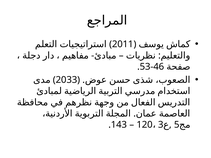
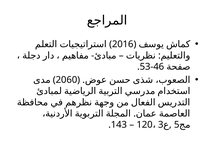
2011: 2011 -> 2016 (123, 44)
2033: 2033 -> 2060 (67, 80)
